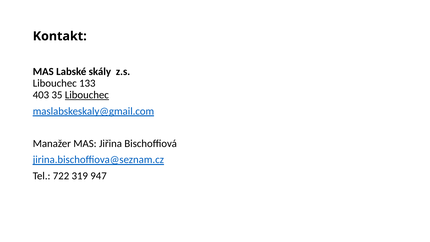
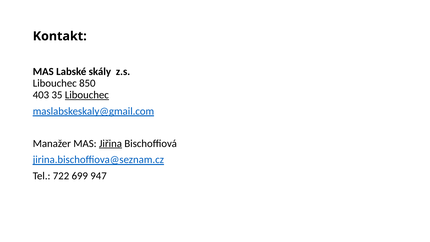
133: 133 -> 850 (87, 83)
Jiřina underline: none -> present (110, 143)
319: 319 -> 699 (80, 176)
